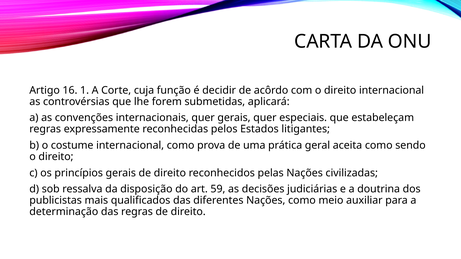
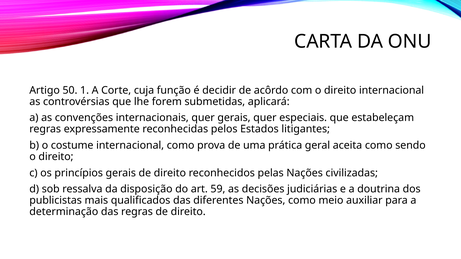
16: 16 -> 50 (70, 90)
